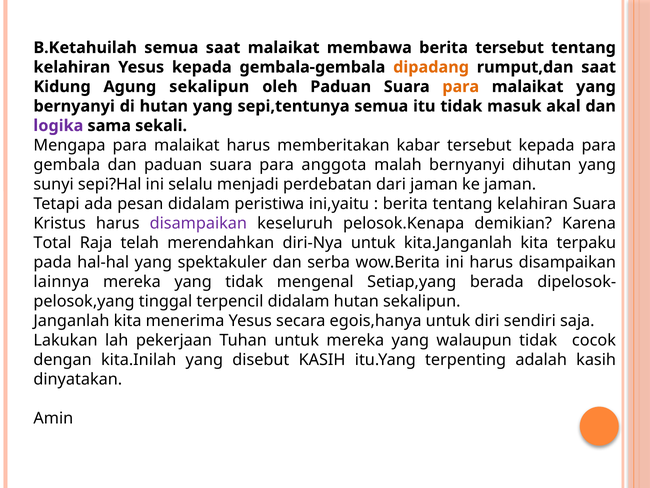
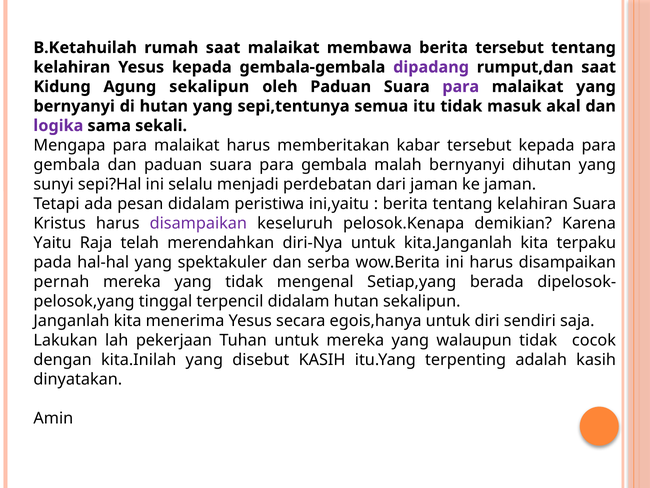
B.Ketahuilah semua: semua -> rumah (171, 48)
dipadang colour: orange -> purple (431, 67)
para colour: orange -> purple (461, 87)
suara para anggota: anggota -> gembala (334, 165)
Total: Total -> Yaitu (53, 243)
lainnya: lainnya -> pernah (61, 282)
